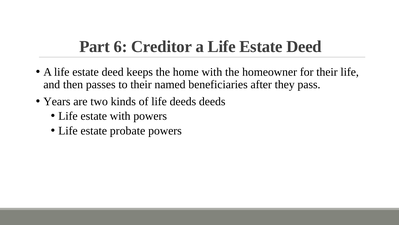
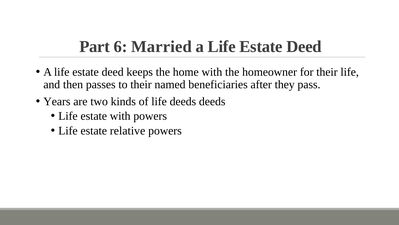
Creditor: Creditor -> Married (161, 46)
probate: probate -> relative (128, 130)
